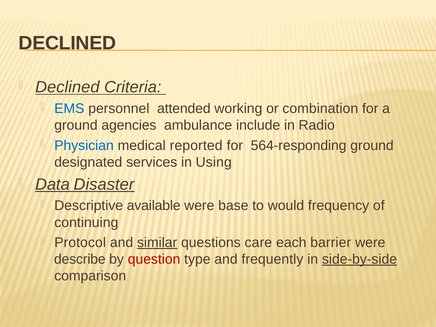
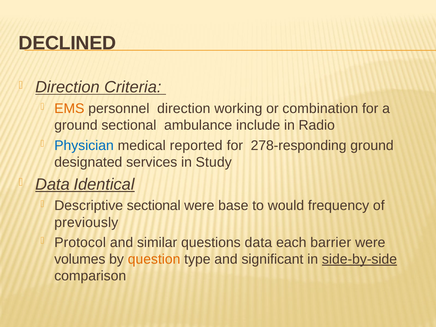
Declined: Declined -> Direction (67, 87)
EMS colour: blue -> orange (69, 109)
personnel attended: attended -> direction (184, 109)
ground agencies: agencies -> sectional (129, 125)
564-responding: 564-responding -> 278-responding (299, 145)
Using: Using -> Study (214, 162)
Disaster: Disaster -> Identical (104, 184)
Descriptive available: available -> sectional (154, 206)
continuing: continuing -> previously (86, 222)
similar underline: present -> none (157, 243)
questions care: care -> data (258, 243)
describe: describe -> volumes (80, 259)
question colour: red -> orange (154, 259)
frequently: frequently -> significant (272, 259)
